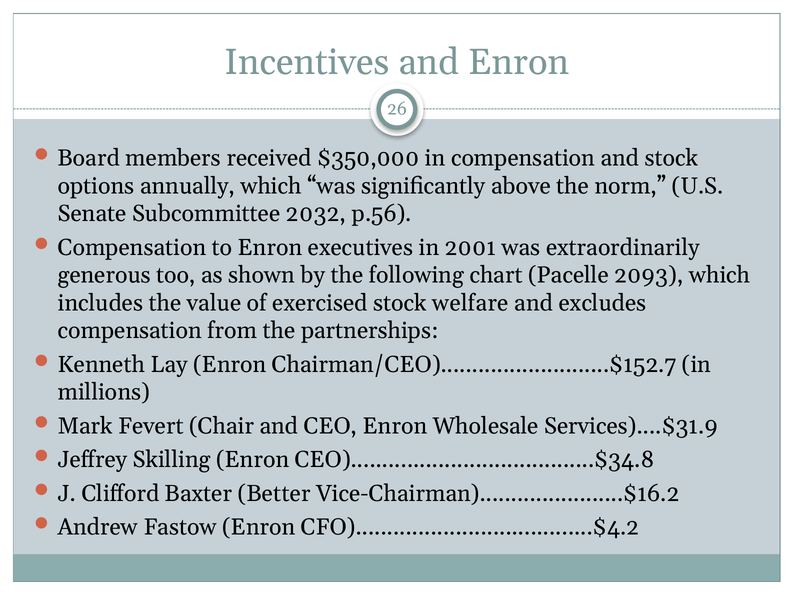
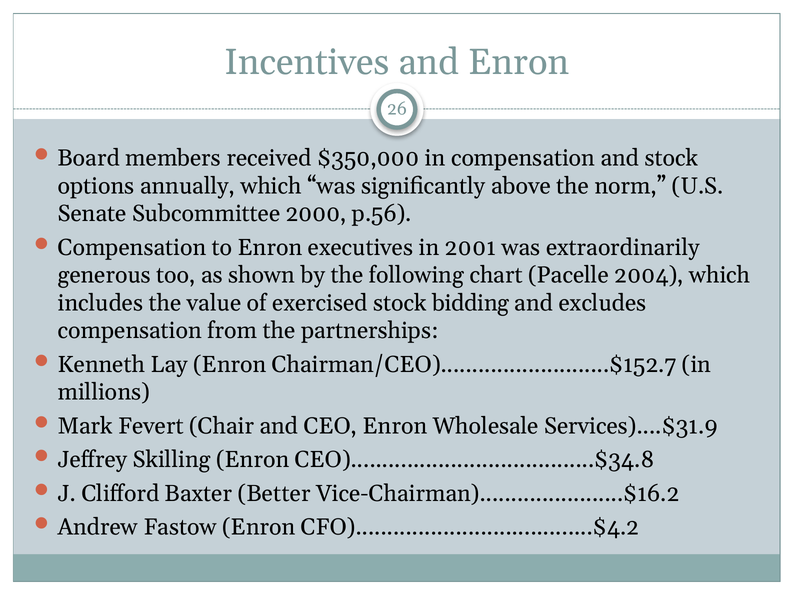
2032: 2032 -> 2000 (316, 214)
2093: 2093 -> 2004 (649, 276)
welfare: welfare -> bidding (471, 303)
